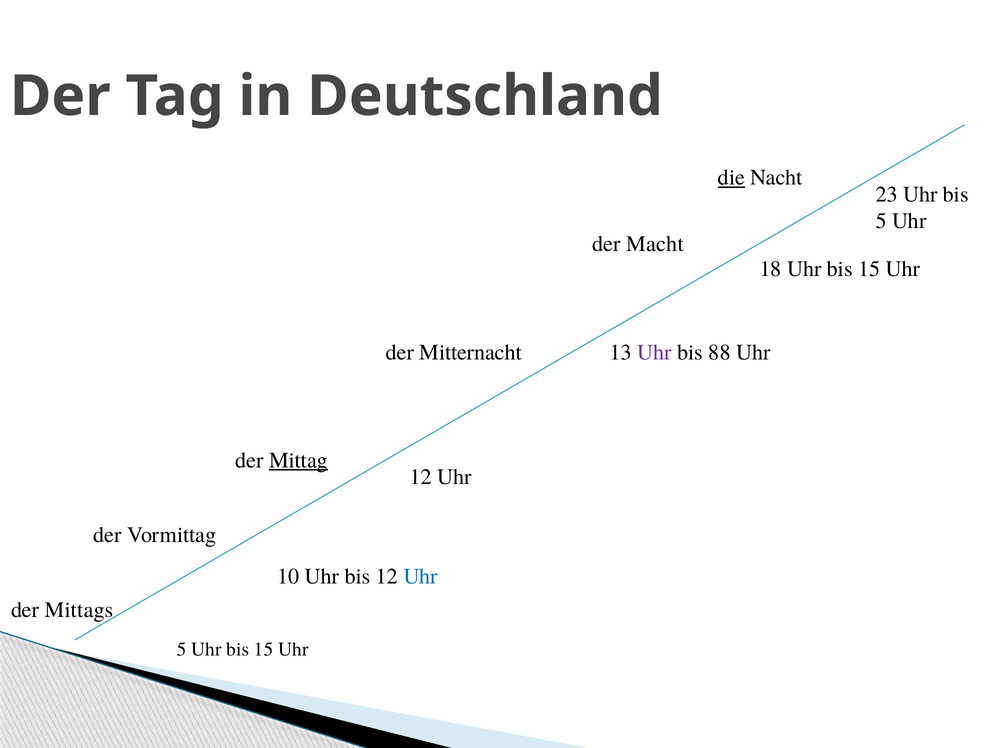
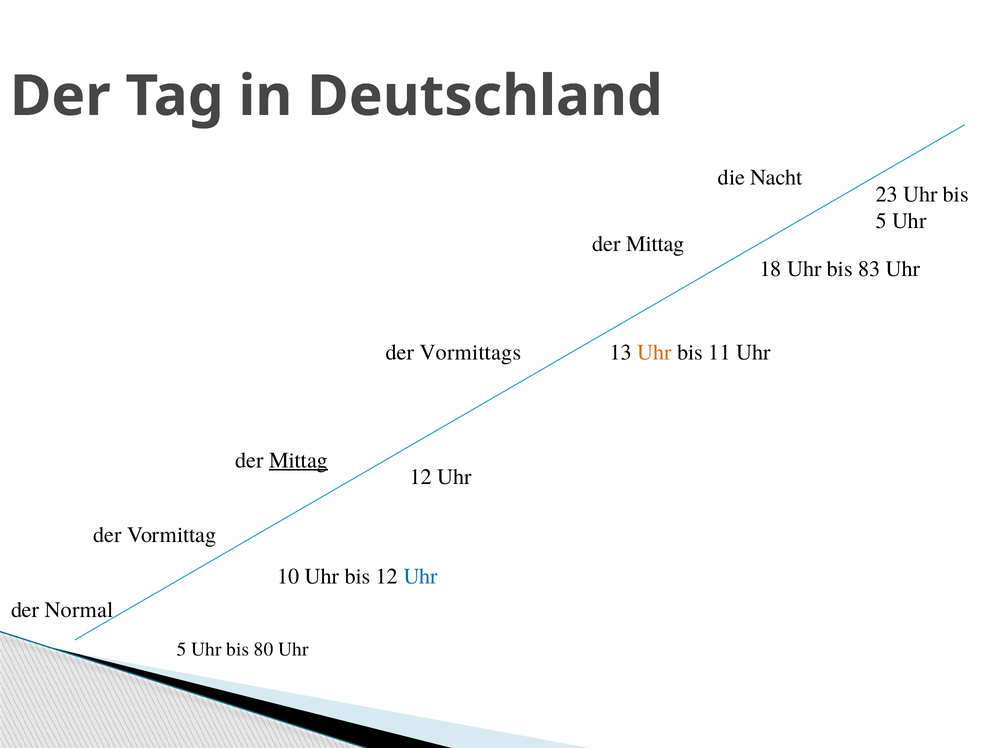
die underline: present -> none (731, 178)
Macht: Macht -> Mittag (655, 244)
18 Uhr bis 15: 15 -> 83 (869, 269)
Mitternacht: Mitternacht -> Vormittags (470, 352)
Uhr colour: purple -> orange (655, 352)
88: 88 -> 11 (720, 352)
Mittags: Mittags -> Normal (79, 610)
5 Uhr bis 15: 15 -> 80 (264, 650)
